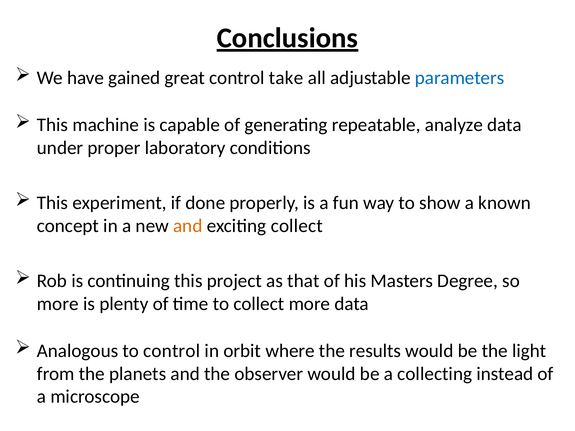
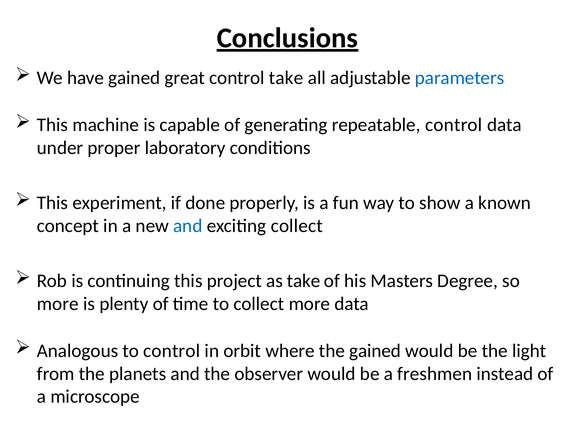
repeatable analyze: analyze -> control (454, 125)
and colour: orange -> blue (188, 226)
as that: that -> take (304, 281)
the results: results -> gained (375, 351)
collecting: collecting -> freshmen (435, 374)
